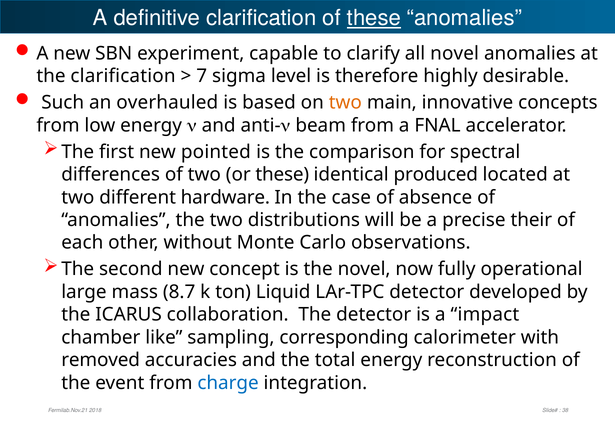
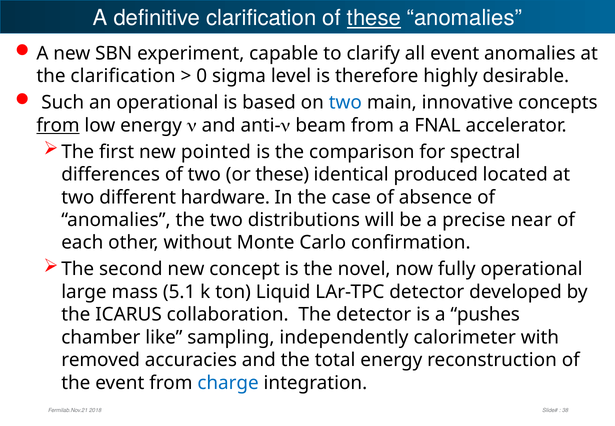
all novel: novel -> event (455, 53)
7: 7 -> 0 (202, 76)
an overhauled: overhauled -> operational (167, 103)
two colour: orange -> blue (345, 103)
from underline: none -> present (58, 125)
their: their -> near (531, 220)
observations: observations -> confirmation (411, 243)
8.7: 8.7 -> 5.1 (179, 292)
impact: impact -> pushes (485, 314)
corresponding: corresponding -> independently (344, 337)
